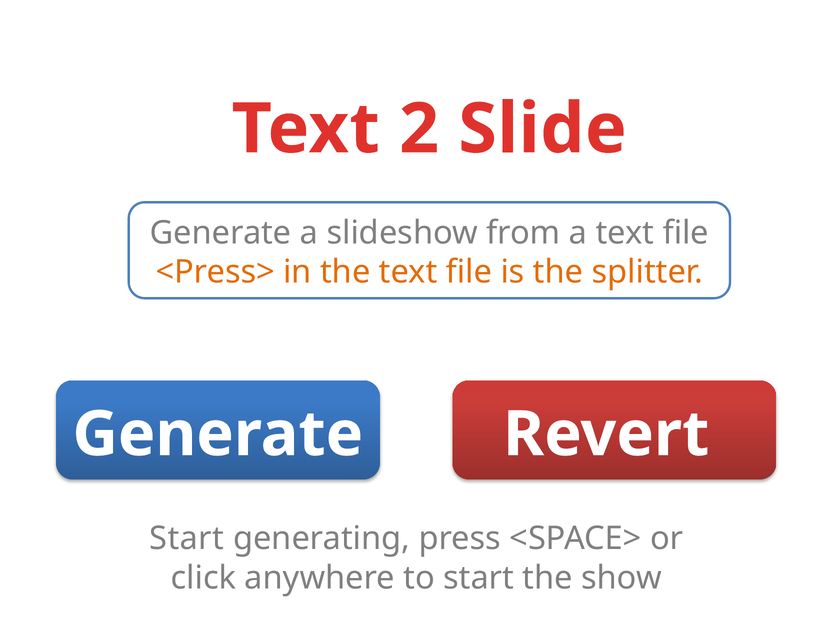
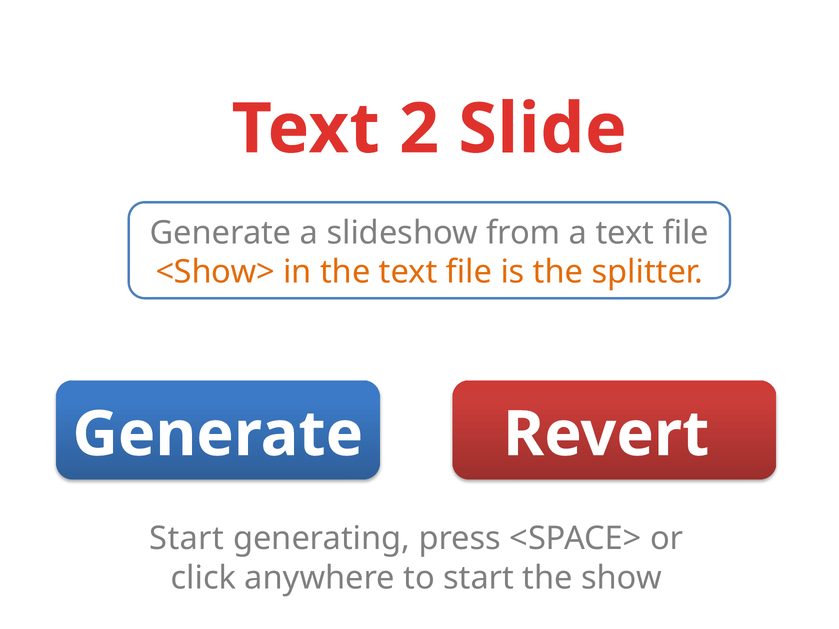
<Press>: <Press> -> <Show> (215, 272)
